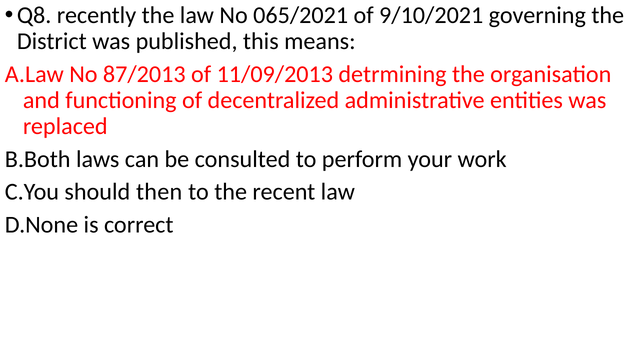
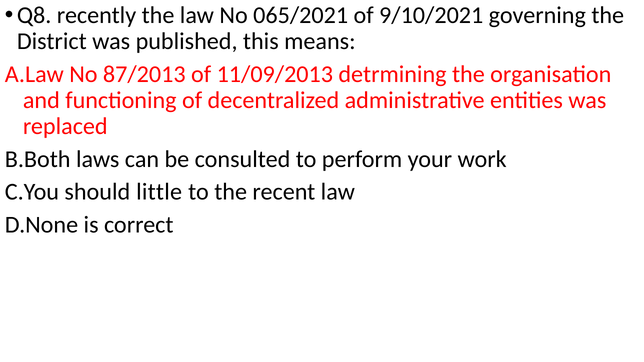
then: then -> little (159, 192)
